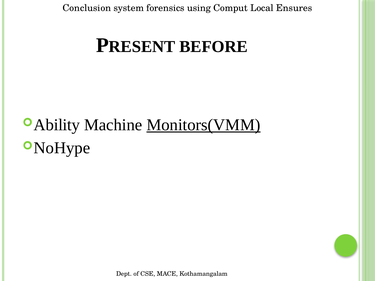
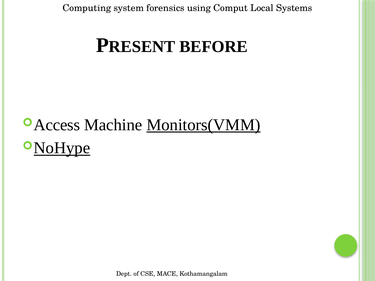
Conclusion: Conclusion -> Computing (87, 8)
Ensures: Ensures -> Systems (294, 8)
Ability: Ability -> Access (57, 125)
NoHype underline: none -> present (62, 148)
